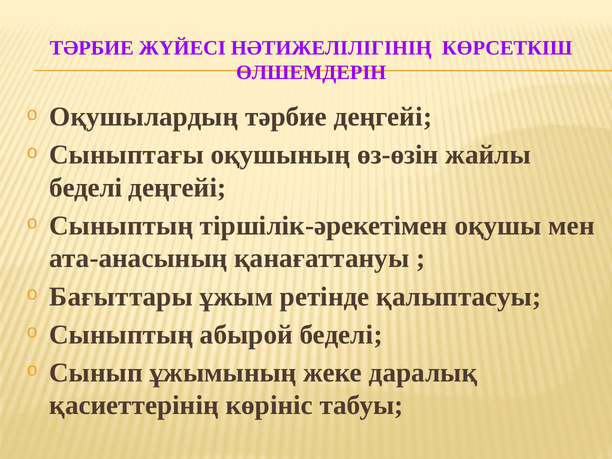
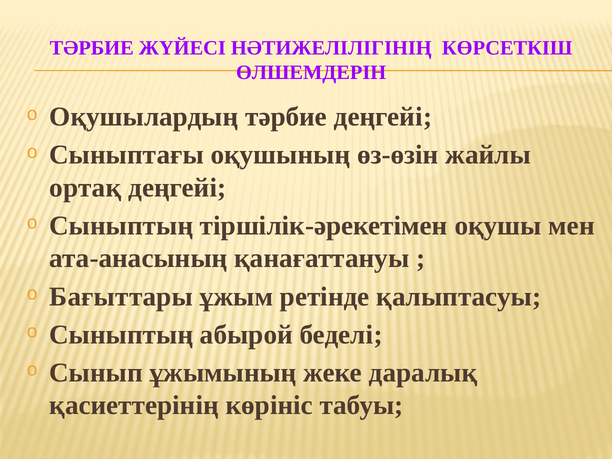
беделі: беделі -> ортақ (85, 188)
